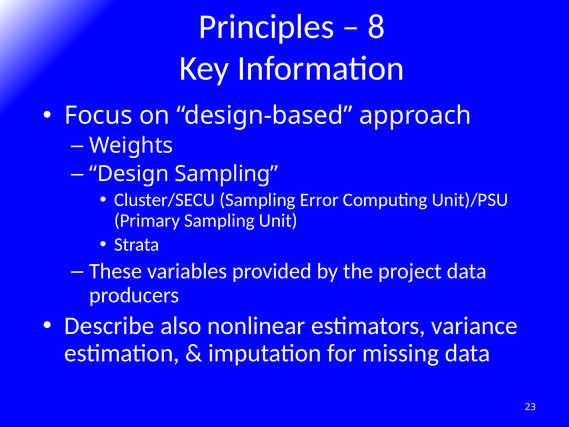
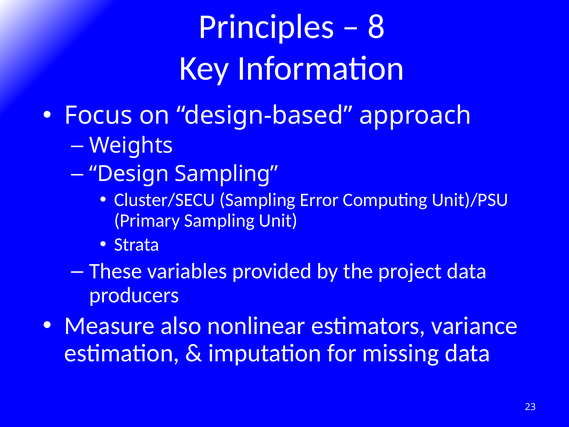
Describe: Describe -> Measure (109, 326)
